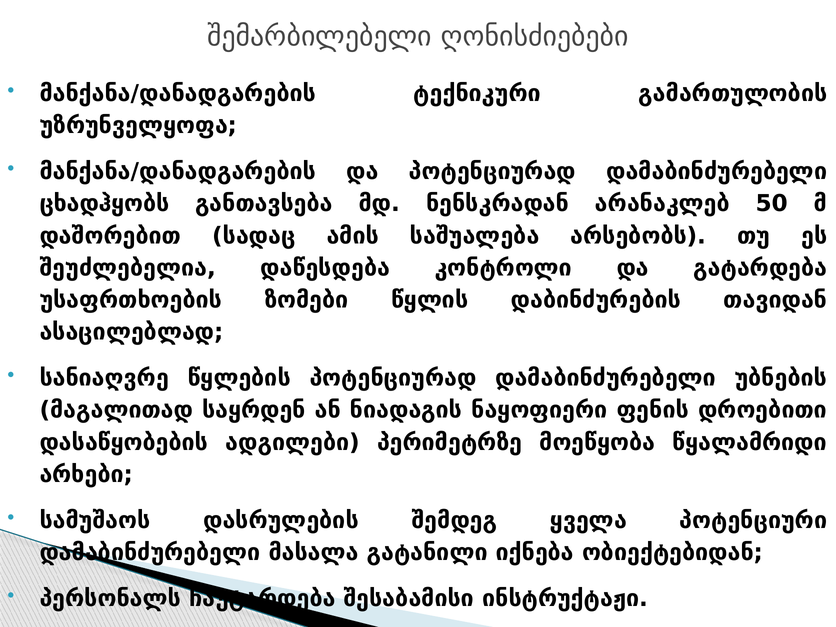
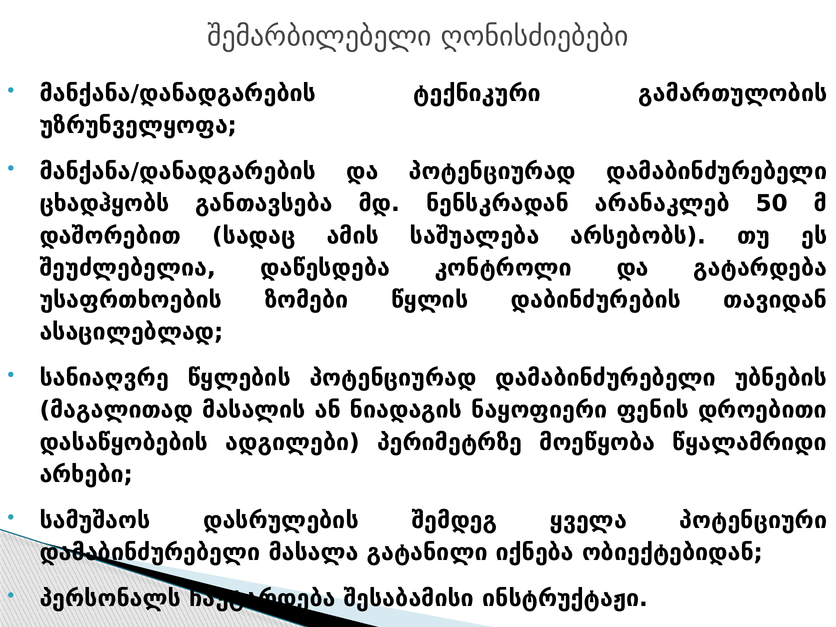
საყრდენ: საყრდენ -> მასალის (254, 410)
